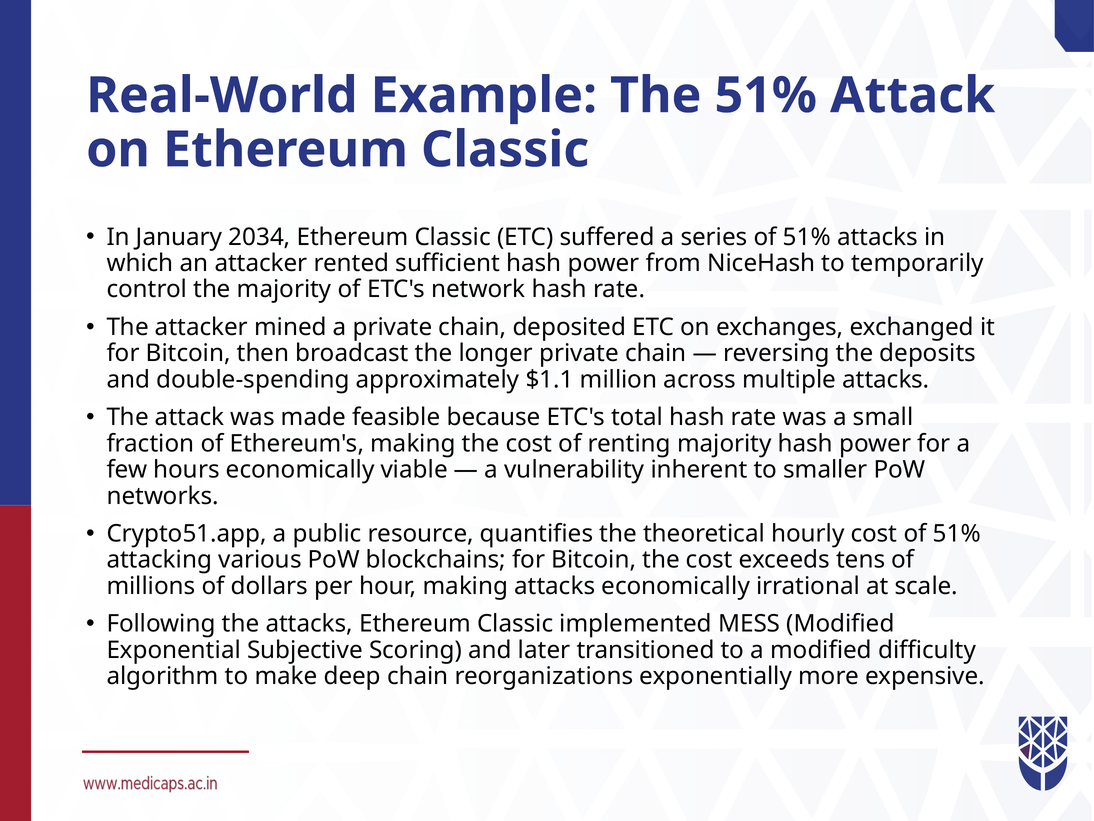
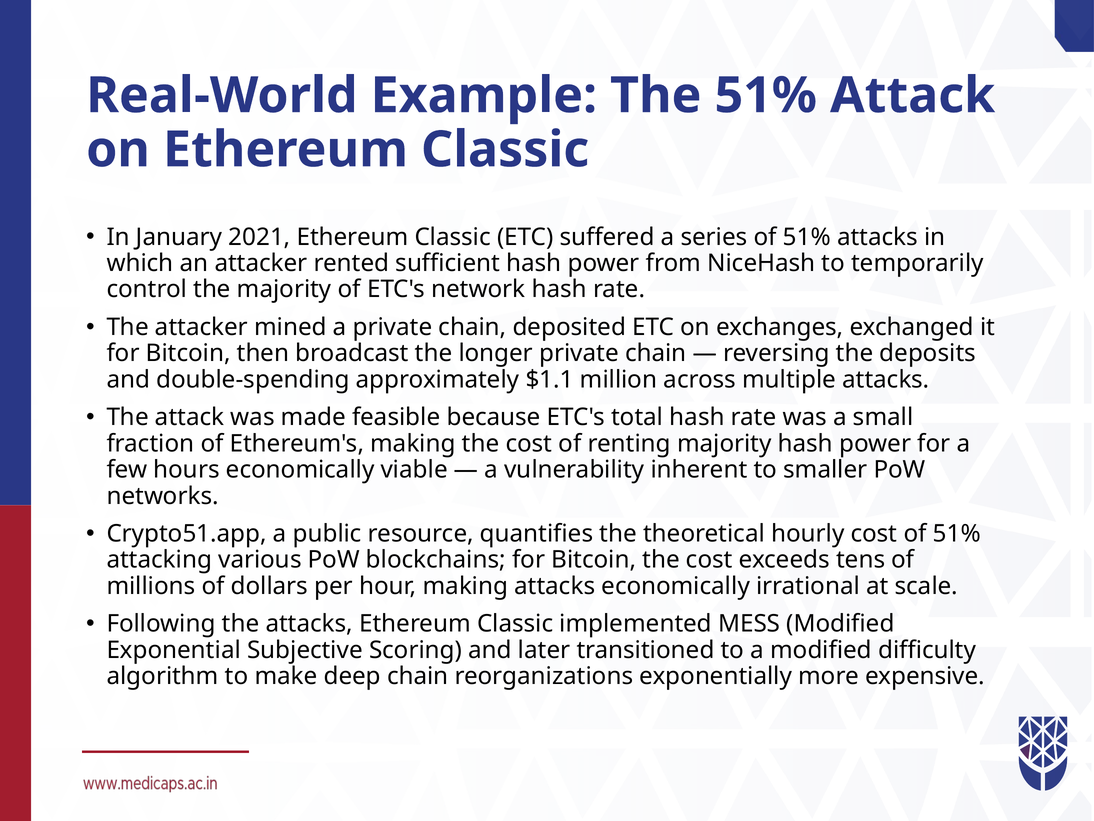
2034: 2034 -> 2021 (259, 237)
